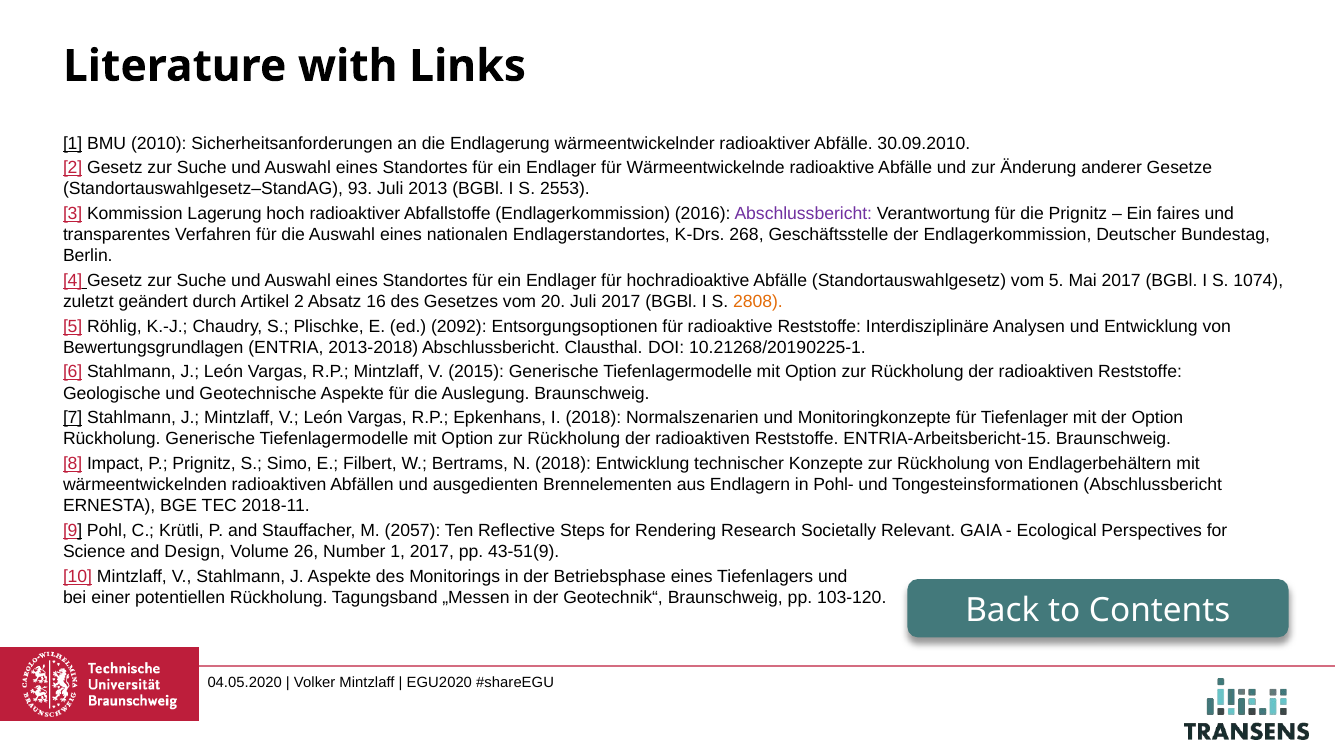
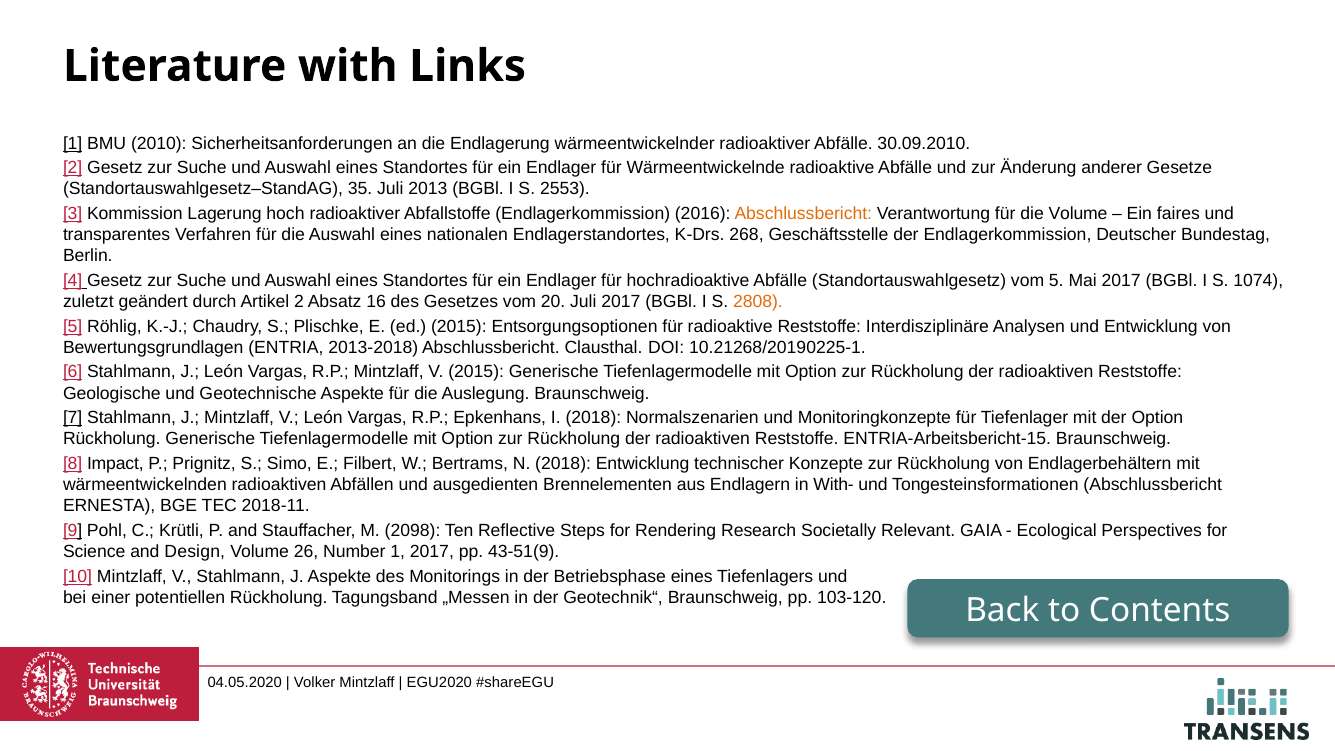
93: 93 -> 35 (360, 189)
Abschlussbericht colour: purple -> orange (803, 214)
die Prignitz: Prignitz -> Volume (1078, 214)
ed 2092: 2092 -> 2015 (459, 326)
Pohl-: Pohl- -> With- (834, 485)
2057: 2057 -> 2098 (413, 531)
